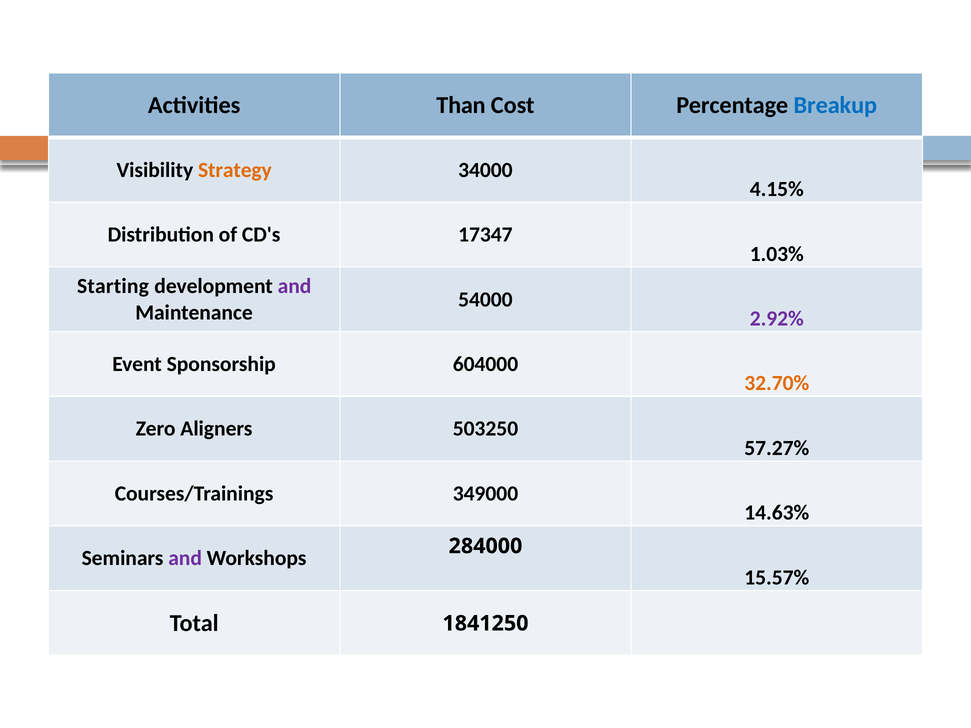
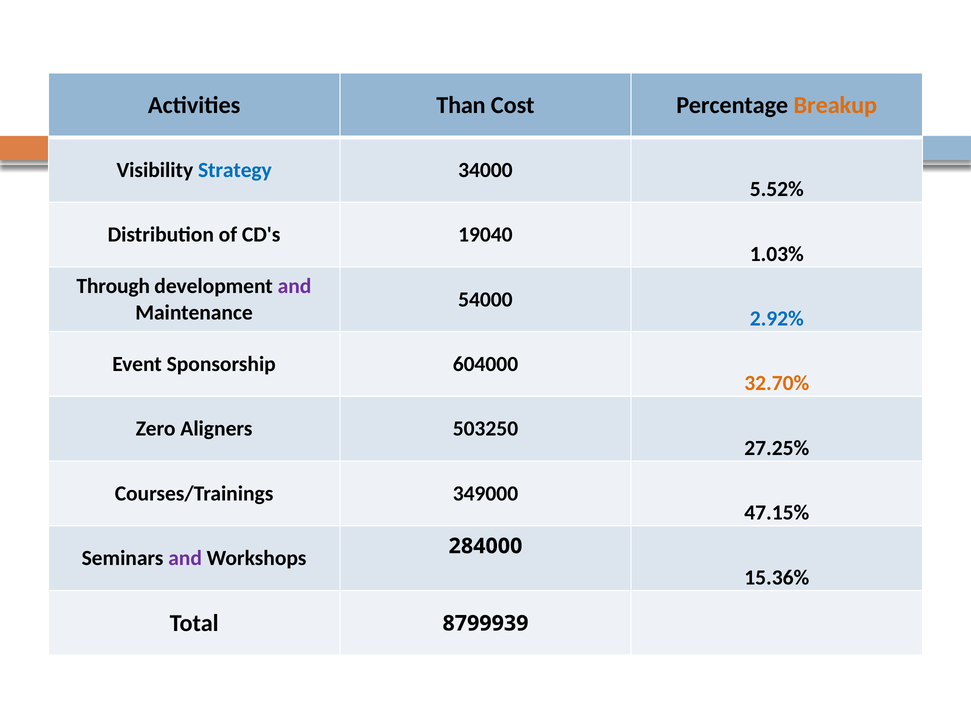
Breakup colour: blue -> orange (835, 105)
Strategy colour: orange -> blue (235, 170)
4.15%: 4.15% -> 5.52% (777, 189)
17347: 17347 -> 19040 (485, 235)
Starting: Starting -> Through (113, 286)
2.92% colour: purple -> blue (777, 319)
57.27%: 57.27% -> 27.25% (777, 448)
14.63%: 14.63% -> 47.15% (777, 513)
15.57%: 15.57% -> 15.36% (777, 578)
1841250: 1841250 -> 8799939 (485, 624)
